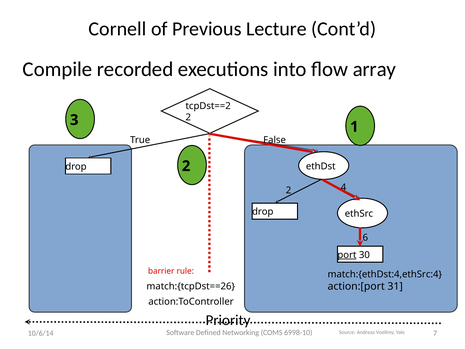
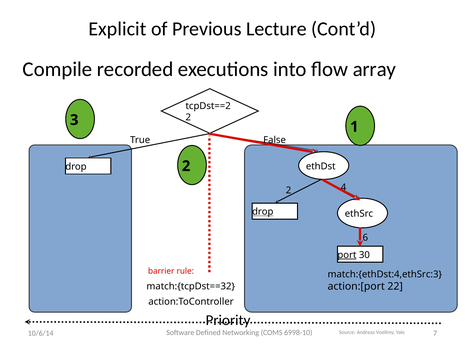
Cornell: Cornell -> Explicit (117, 29)
drop underline: none -> present (263, 212)
match:{ethDst:4,ethSrc:4: match:{ethDst:4,ethSrc:4 -> match:{ethDst:4,ethSrc:3 (385, 274)
31: 31 -> 22 (395, 286)
match:{tcpDst==26: match:{tcpDst==26 -> match:{tcpDst==32 (191, 286)
